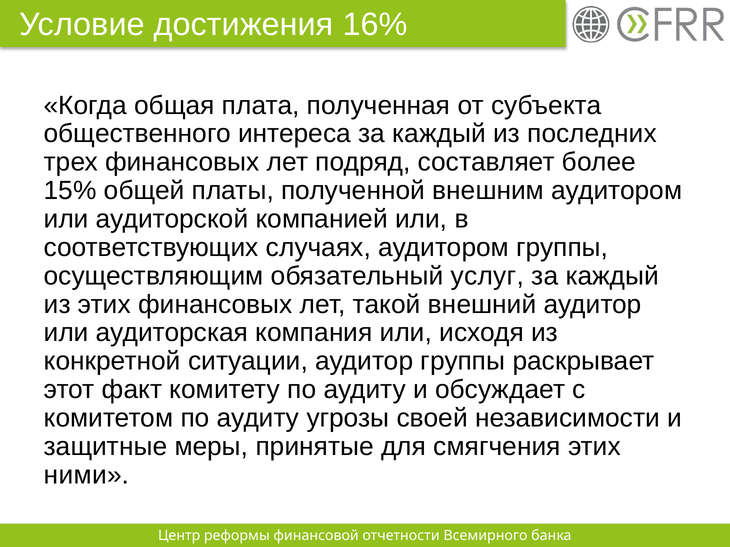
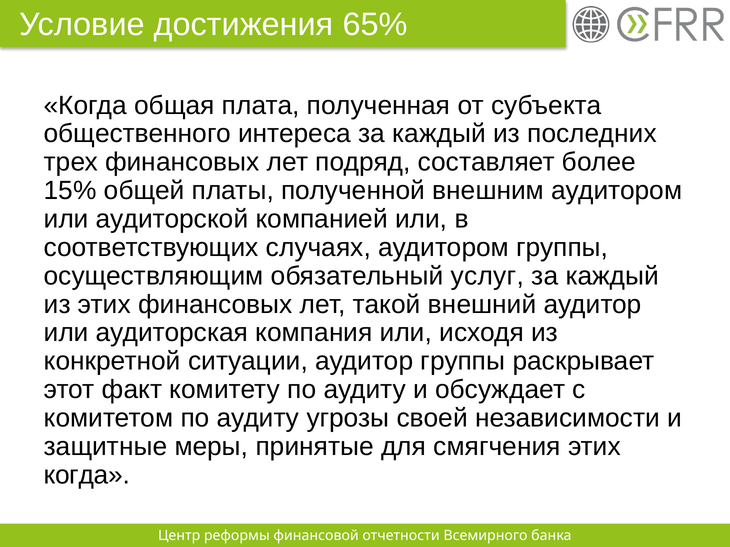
16%: 16% -> 65% (375, 24)
ними: ними -> когда (87, 475)
